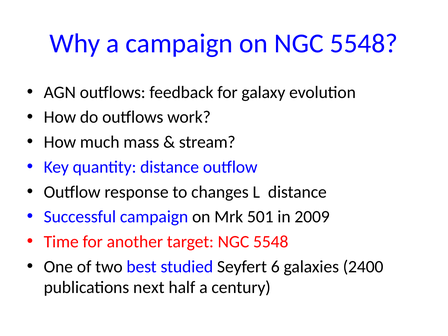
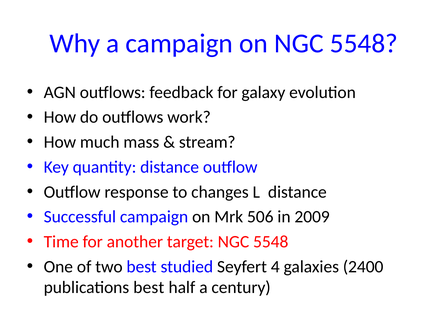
501: 501 -> 506 (260, 217)
6: 6 -> 4 (275, 267)
publications next: next -> best (149, 288)
